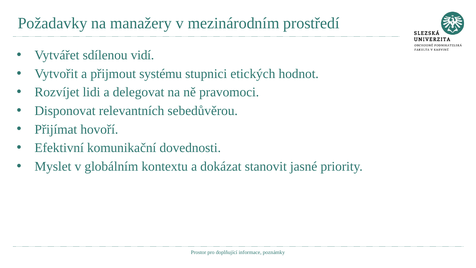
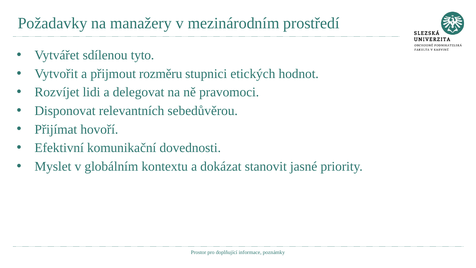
vidí: vidí -> tyto (142, 55)
systému: systému -> rozměru (161, 74)
